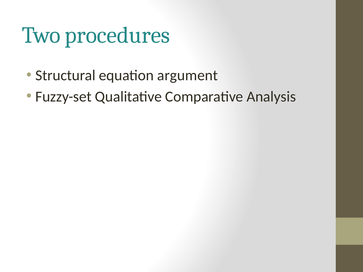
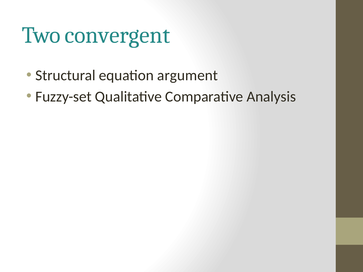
procedures: procedures -> convergent (117, 35)
